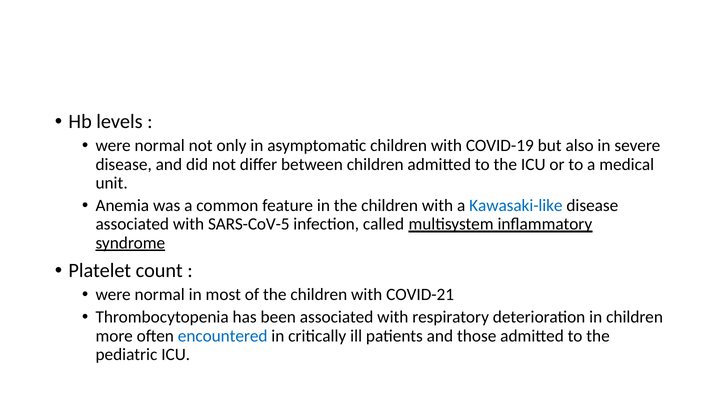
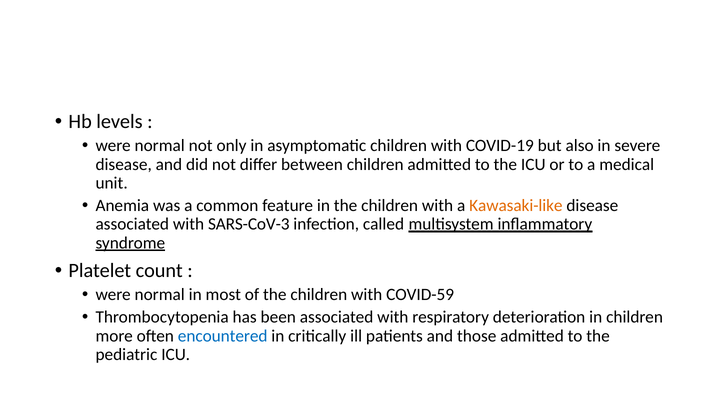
Kawasaki-like colour: blue -> orange (516, 205)
SARS-CoV-5: SARS-CoV-5 -> SARS-CoV-3 (249, 224)
COVID-21: COVID-21 -> COVID-59 (420, 294)
